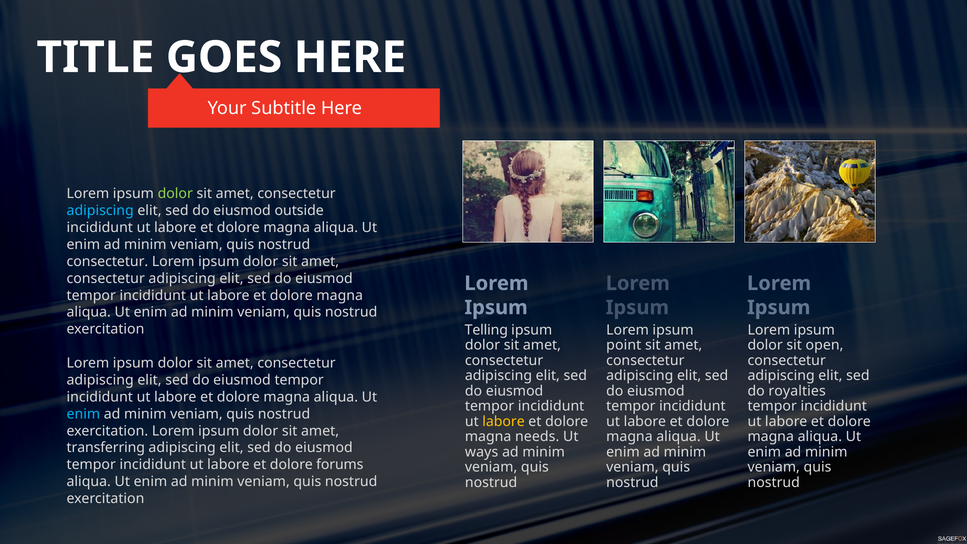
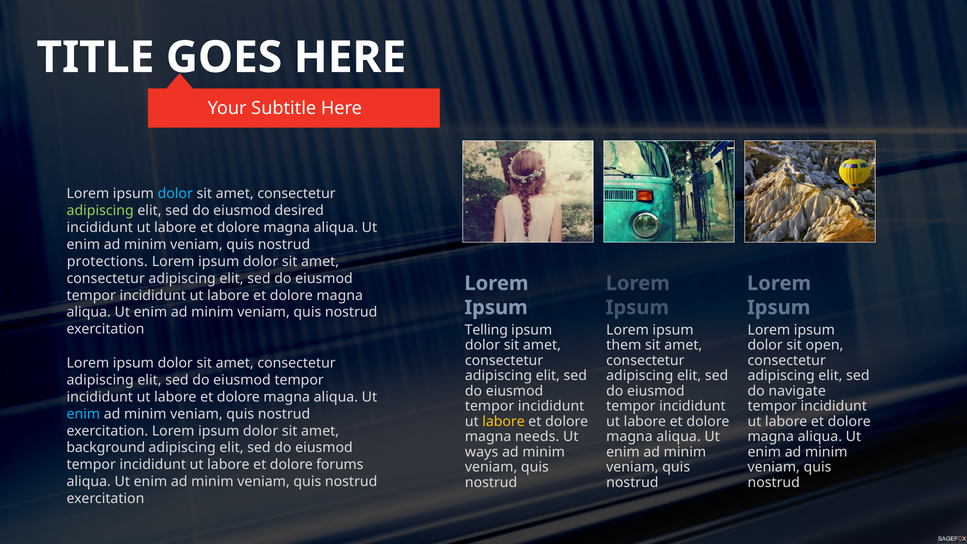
dolor colour: light green -> light blue (175, 194)
adipiscing colour: light blue -> light green (100, 211)
outside: outside -> desired (299, 211)
consectetur: consectetur -> protections (107, 261)
point: point -> them (624, 345)
royalties: royalties -> navigate (797, 391)
transferring: transferring -> background (106, 448)
